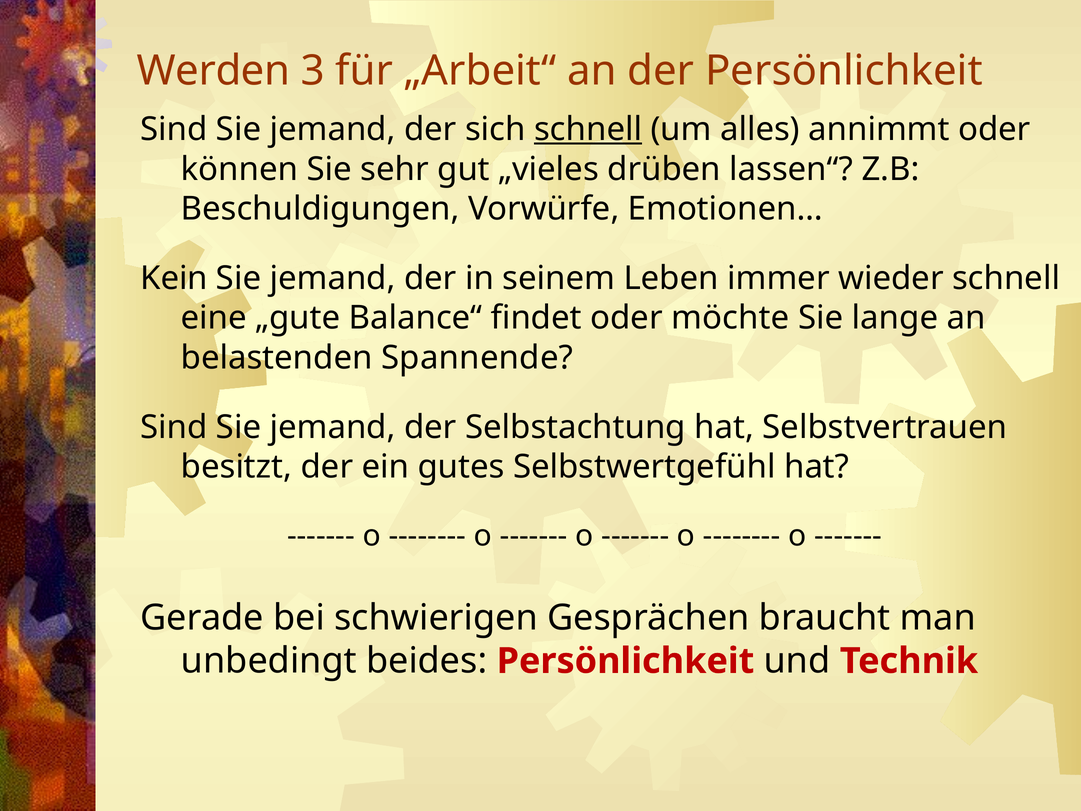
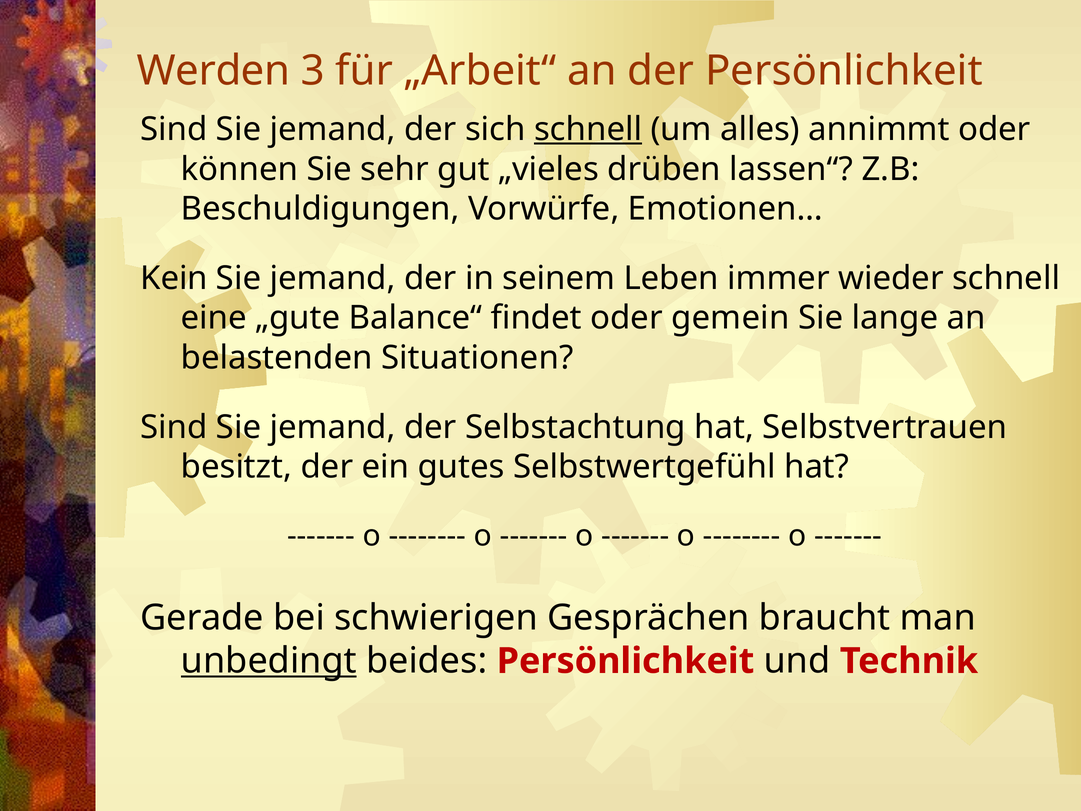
möchte: möchte -> gemein (730, 318)
Spannende: Spannende -> Situationen (477, 358)
unbedingt underline: none -> present (269, 661)
